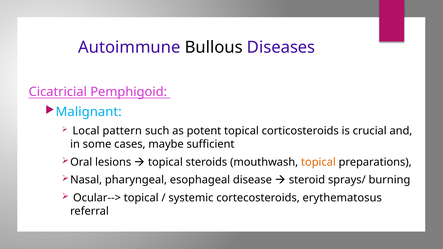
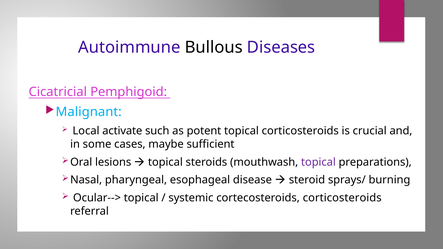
pattern: pattern -> activate (122, 131)
topical colour: orange -> purple (318, 162)
cortecosteroids erythematosus: erythematosus -> corticosteroids (342, 198)
